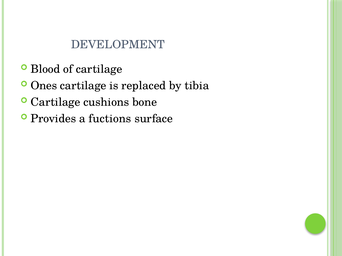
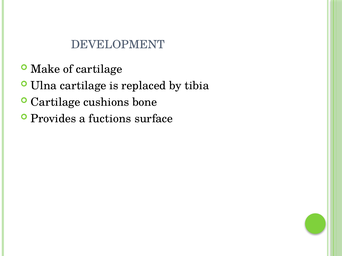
Blood: Blood -> Make (45, 69)
Ones: Ones -> Ulna (44, 86)
